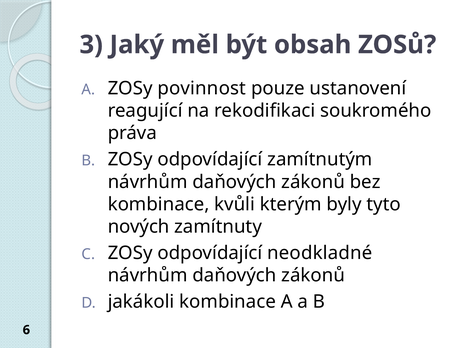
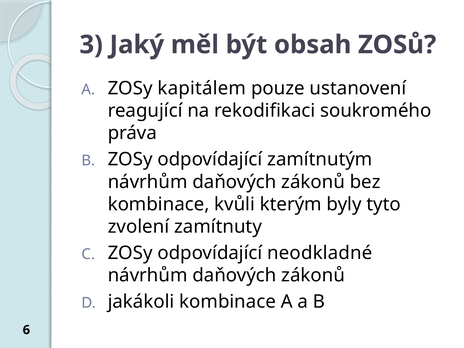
povinnost: povinnost -> kapitálem (202, 88)
nových: nových -> zvolení (138, 227)
